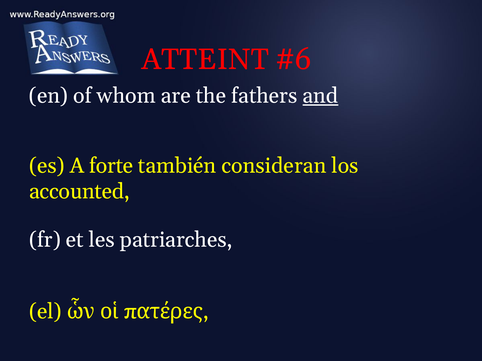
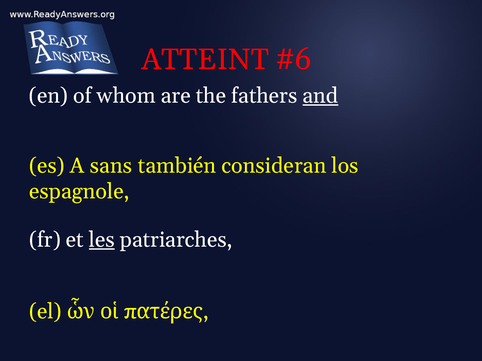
forte: forte -> sans (111, 166)
accounted: accounted -> espagnole (79, 192)
les underline: none -> present (102, 240)
